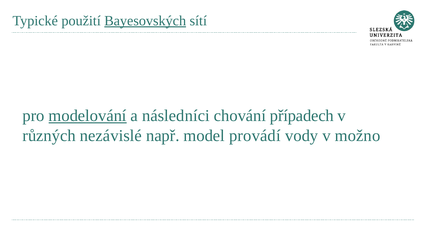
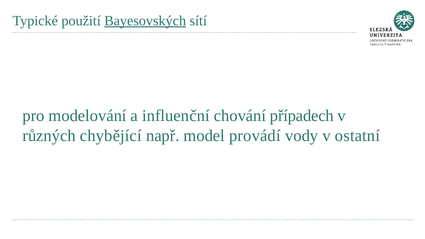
modelování underline: present -> none (88, 116)
následníci: následníci -> influenční (176, 116)
nezávislé: nezávislé -> chybějící (111, 136)
možno: možno -> ostatní (357, 136)
